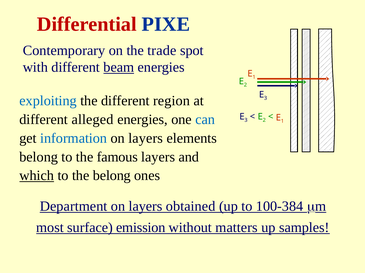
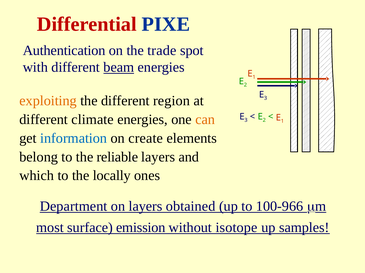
Contemporary: Contemporary -> Authentication (64, 50)
exploiting colour: blue -> orange (48, 101)
alleged: alleged -> climate (93, 120)
can colour: blue -> orange (205, 120)
layers: layers -> create (146, 139)
famous: famous -> reliable (117, 157)
which underline: present -> none (37, 176)
the belong: belong -> locally (112, 176)
100-384: 100-384 -> 100-966 (280, 207)
matters: matters -> isotope (237, 228)
